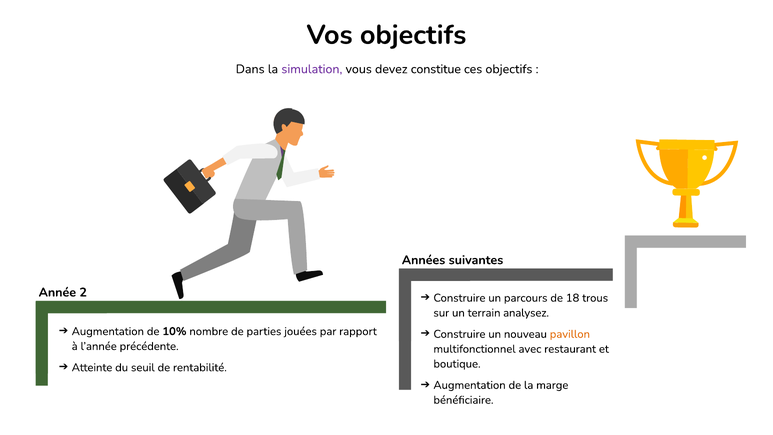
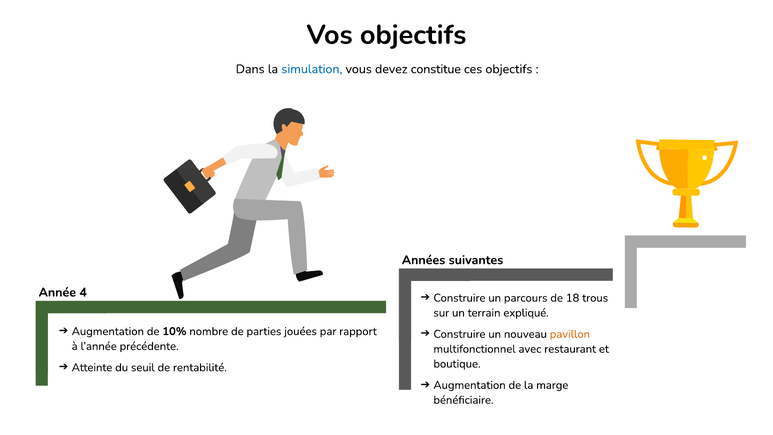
simulation colour: purple -> blue (312, 69)
2: 2 -> 4 (83, 292)
analysez: analysez -> expliqué (526, 313)
